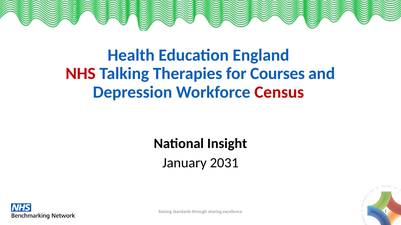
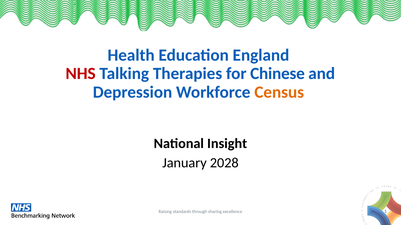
Courses: Courses -> Chinese (277, 74)
Census colour: red -> orange (279, 92)
2031: 2031 -> 2028 (224, 163)
